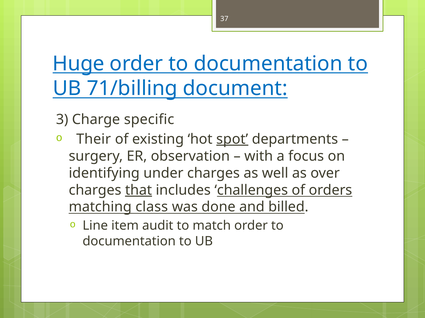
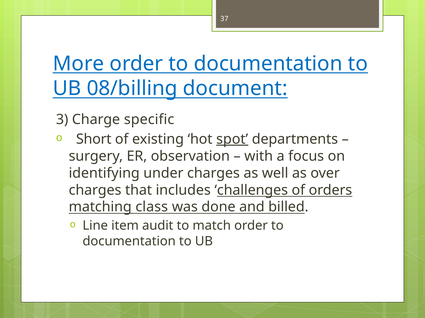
Huge: Huge -> More (78, 64)
71/billing: 71/billing -> 08/billing (132, 89)
Their: Their -> Short (94, 139)
that underline: present -> none (139, 190)
